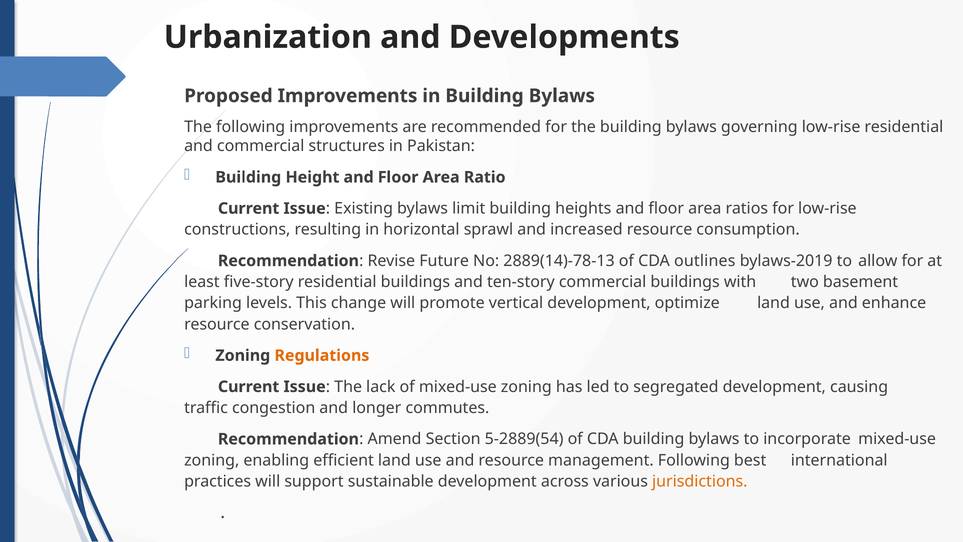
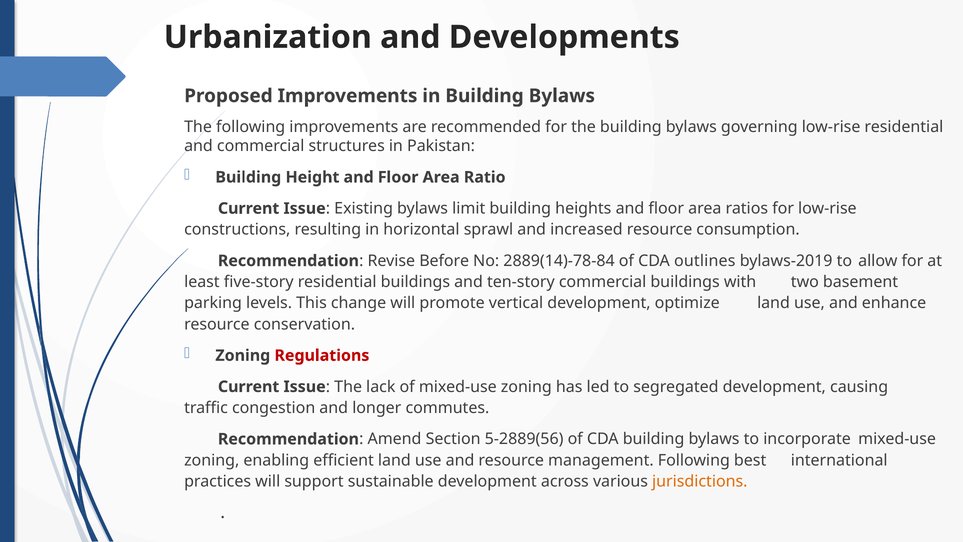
Future: Future -> Before (444, 261)
2889(14)-78-13: 2889(14)-78-13 -> 2889(14)-78-84 (559, 261)
Regulations colour: orange -> red (322, 355)
5-2889(54: 5-2889(54 -> 5-2889(56 (524, 439)
